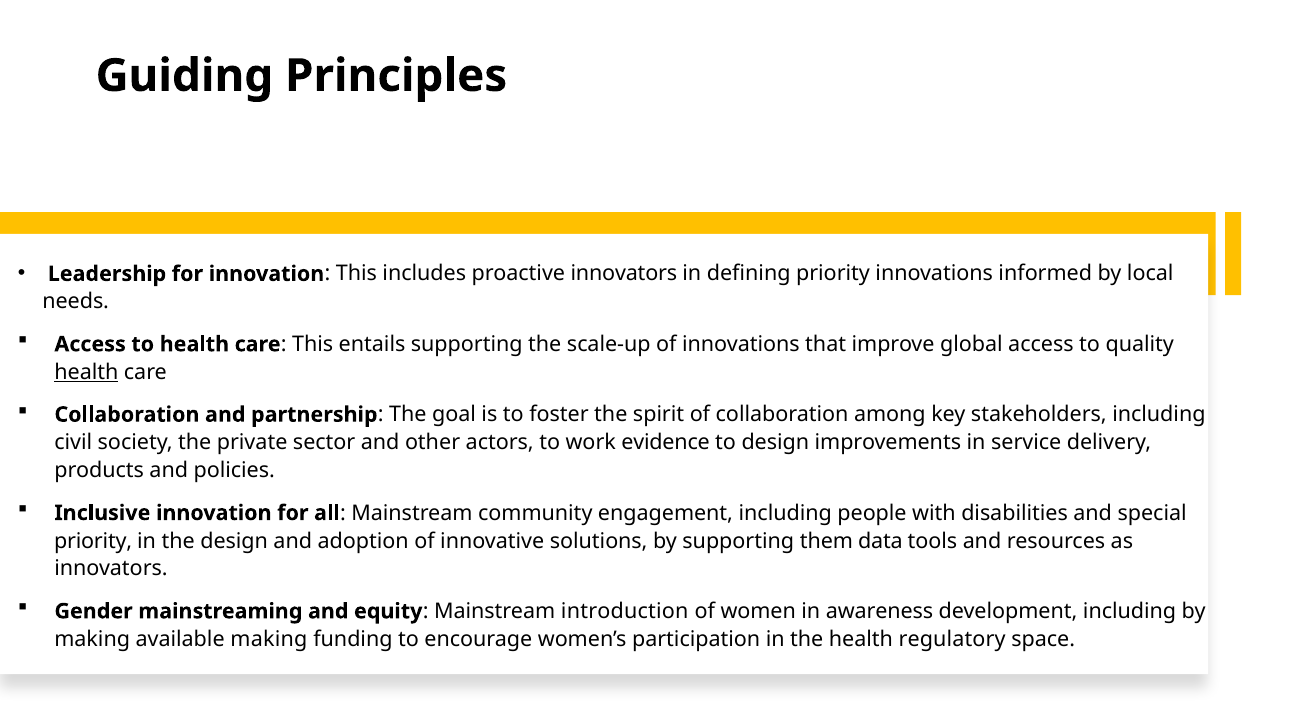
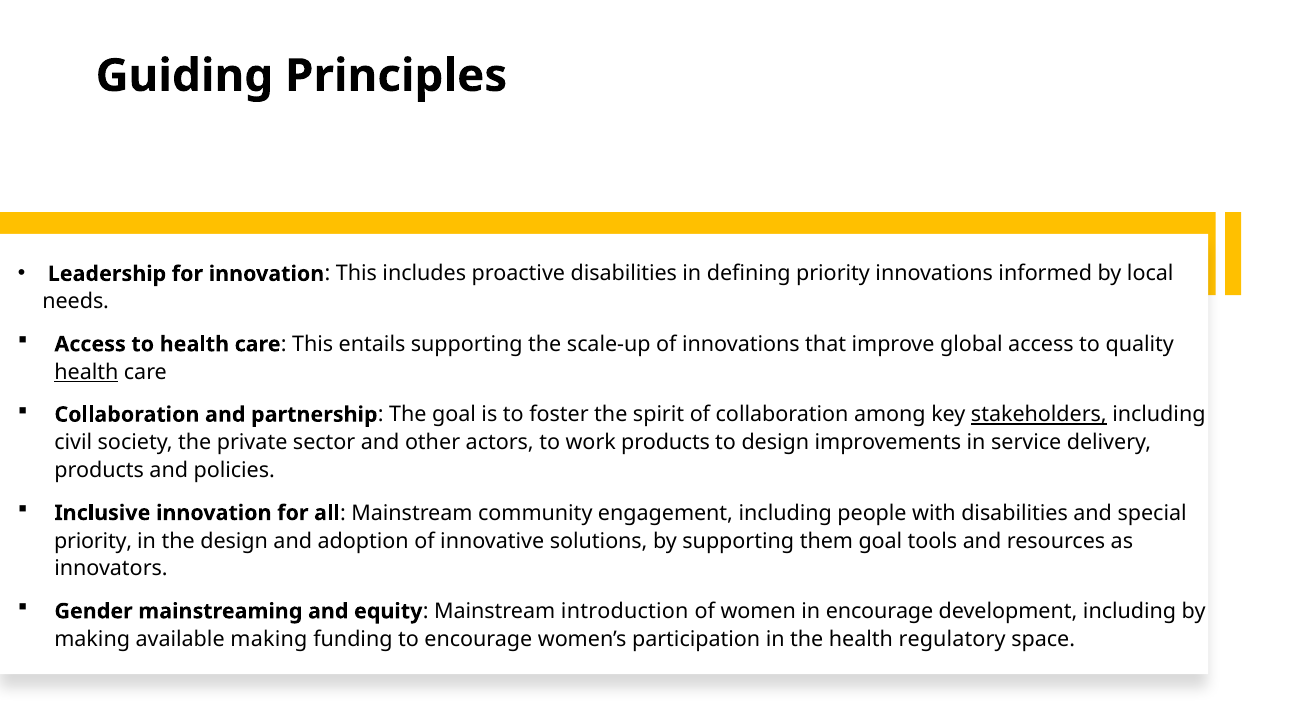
proactive innovators: innovators -> disabilities (624, 274)
stakeholders underline: none -> present (1039, 415)
work evidence: evidence -> products (666, 442)
them data: data -> goal (880, 541)
in awareness: awareness -> encourage (880, 611)
